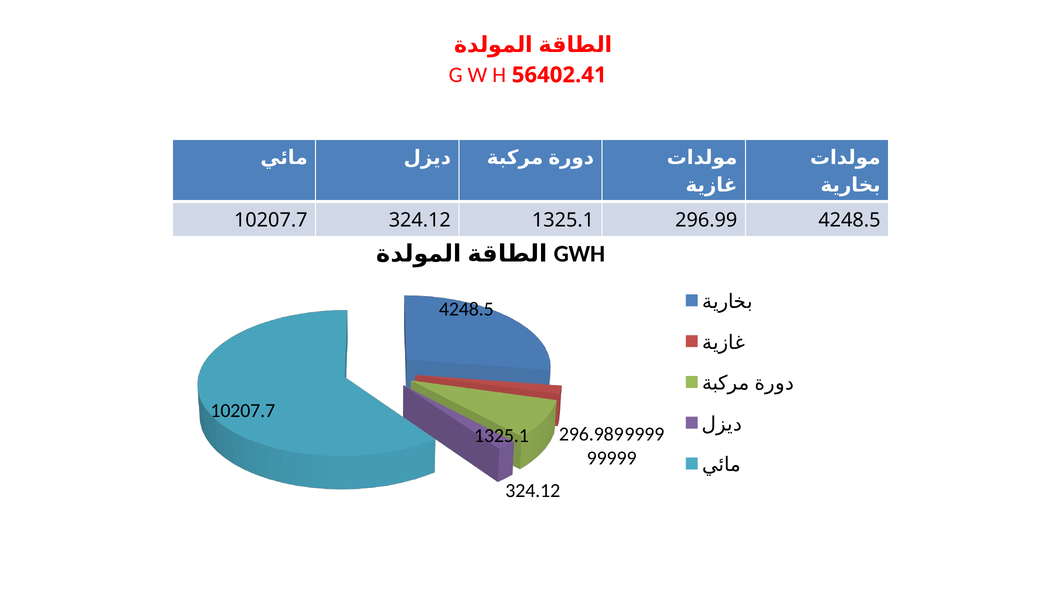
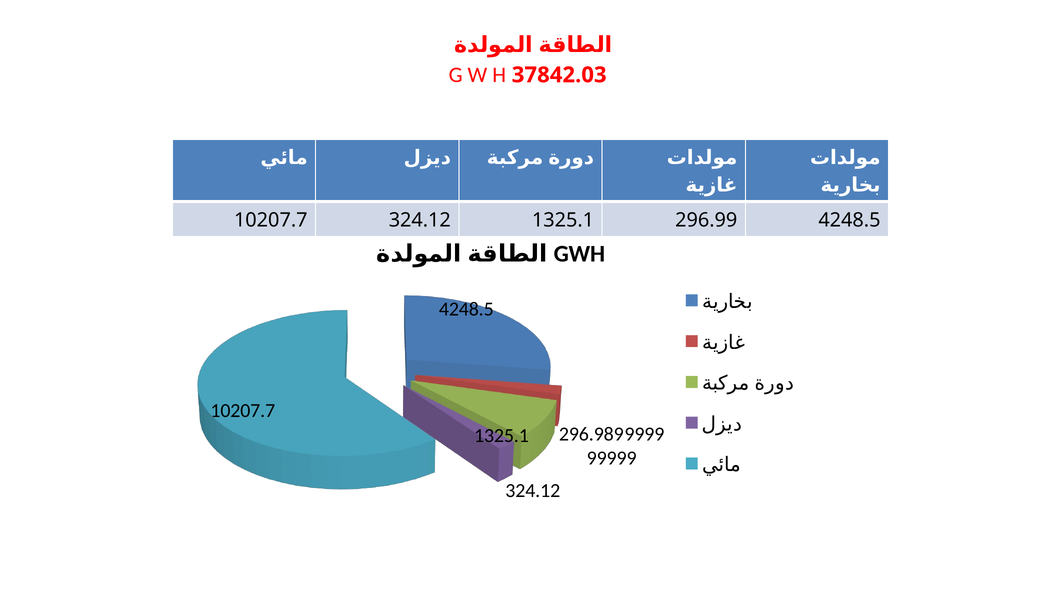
56402.41: 56402.41 -> 37842.03 (559, 75)
